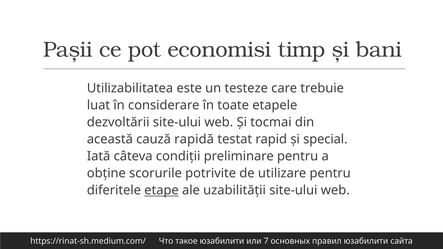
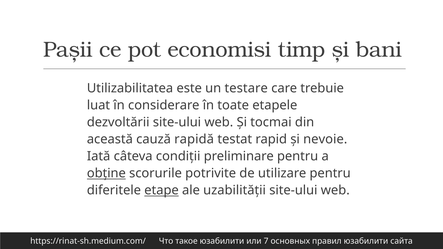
testeze: testeze -> testare (246, 88)
special: special -> nevoie (325, 139)
obține underline: none -> present (106, 174)
